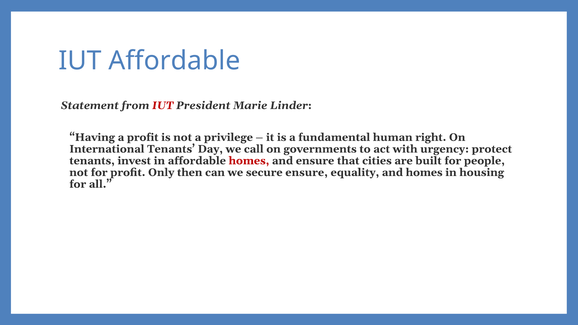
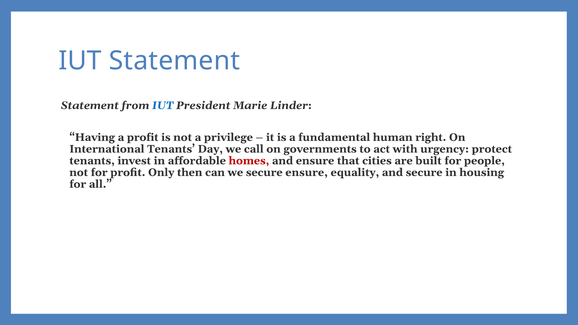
IUT Affordable: Affordable -> Statement (174, 61)
IUT colour: red -> blue (163, 105)
and homes: homes -> secure (424, 172)
